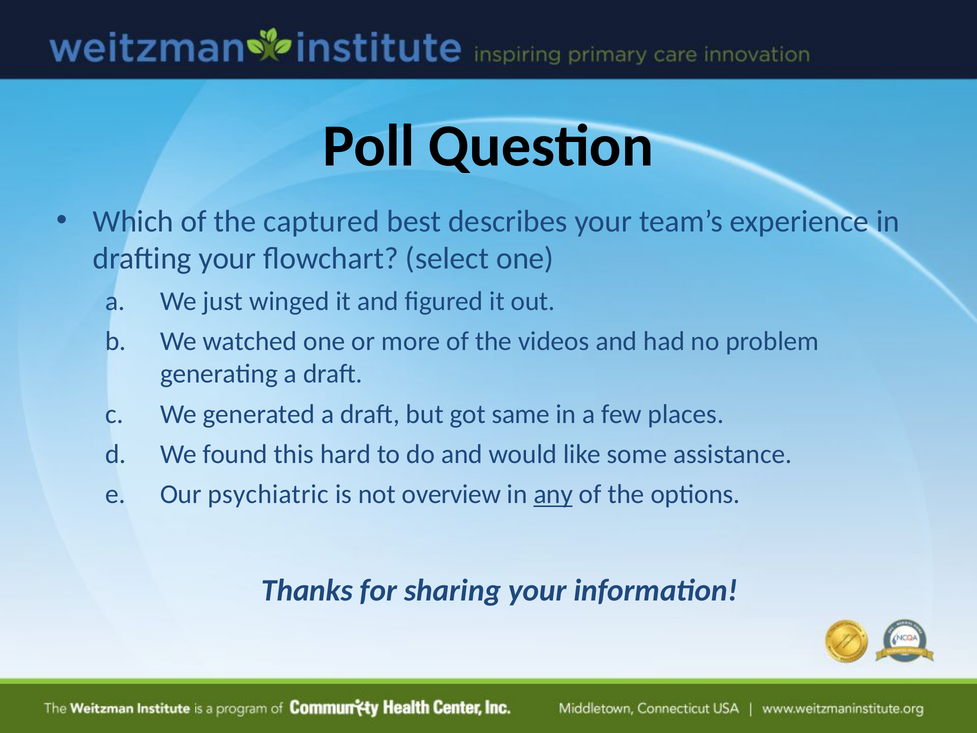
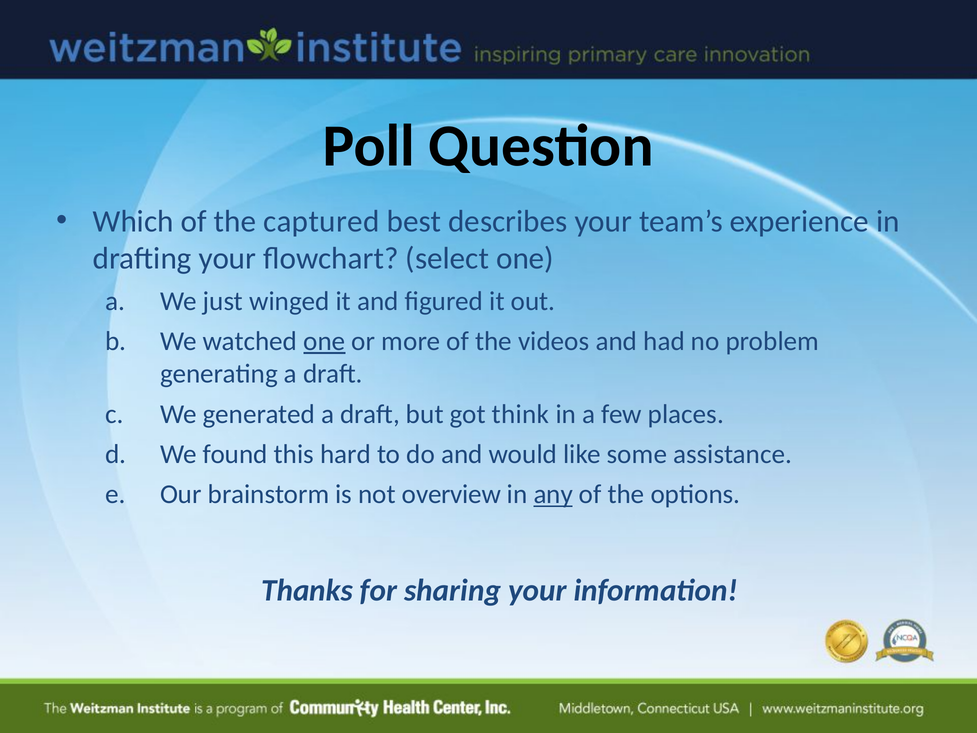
one underline: none -> present (324, 341)
same: same -> think (521, 414)
psychiatric: psychiatric -> brainstorm (269, 494)
